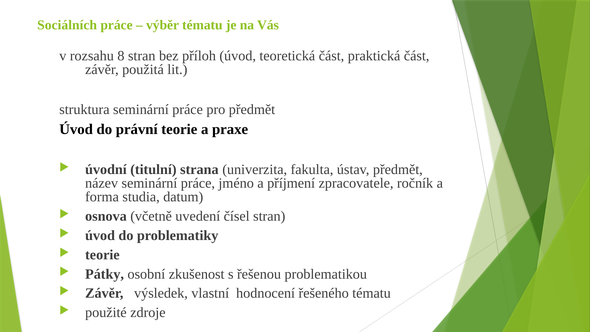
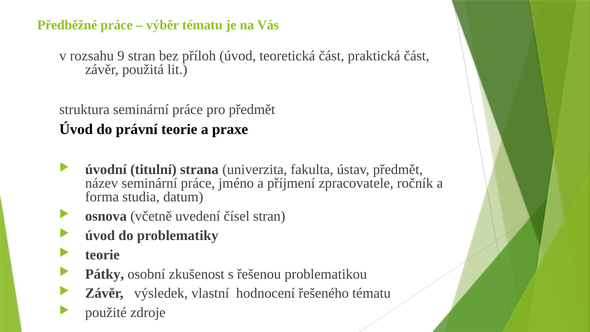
Sociálních: Sociálních -> Předběžné (67, 25)
8: 8 -> 9 (121, 56)
